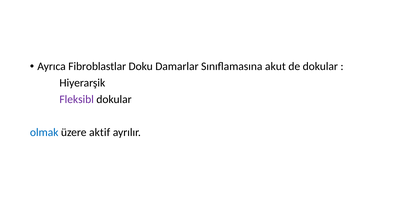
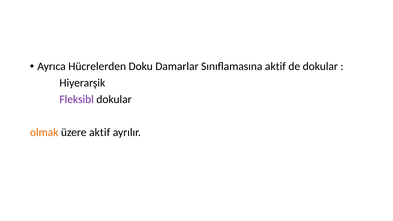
Fibroblastlar: Fibroblastlar -> Hücrelerden (97, 66)
Sınıflamasına akut: akut -> aktif (275, 66)
olmak colour: blue -> orange (44, 132)
